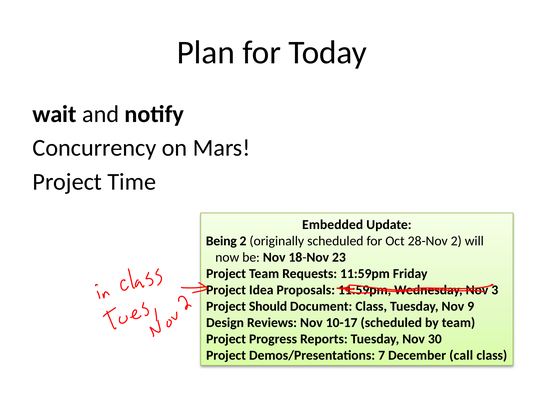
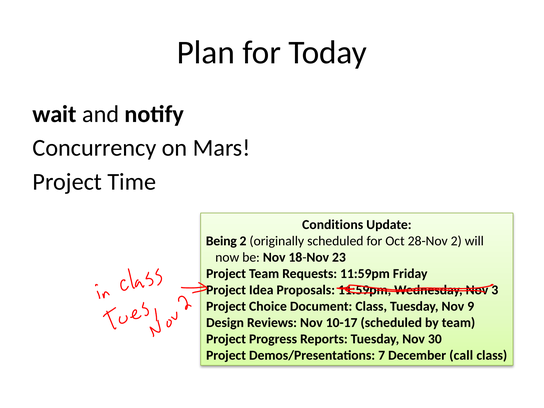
Embedded: Embedded -> Conditions (333, 225)
Should: Should -> Choice (268, 306)
